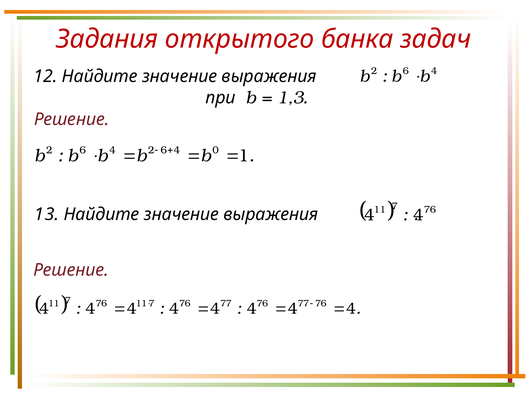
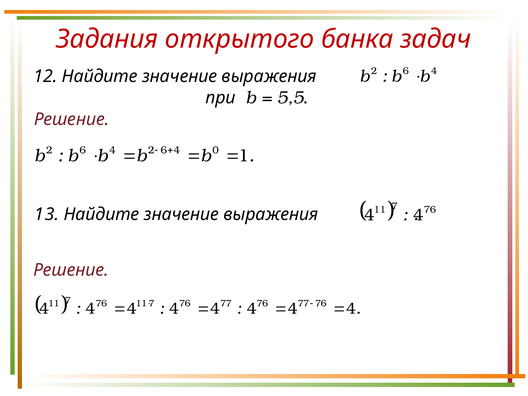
1,3: 1,3 -> 5,5 (291, 98)
